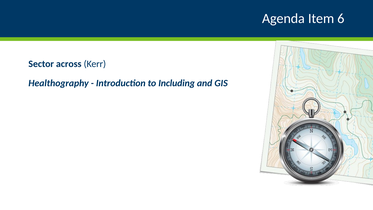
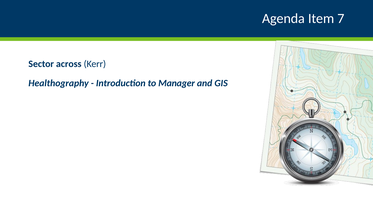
6: 6 -> 7 (341, 19)
Including: Including -> Manager (177, 83)
